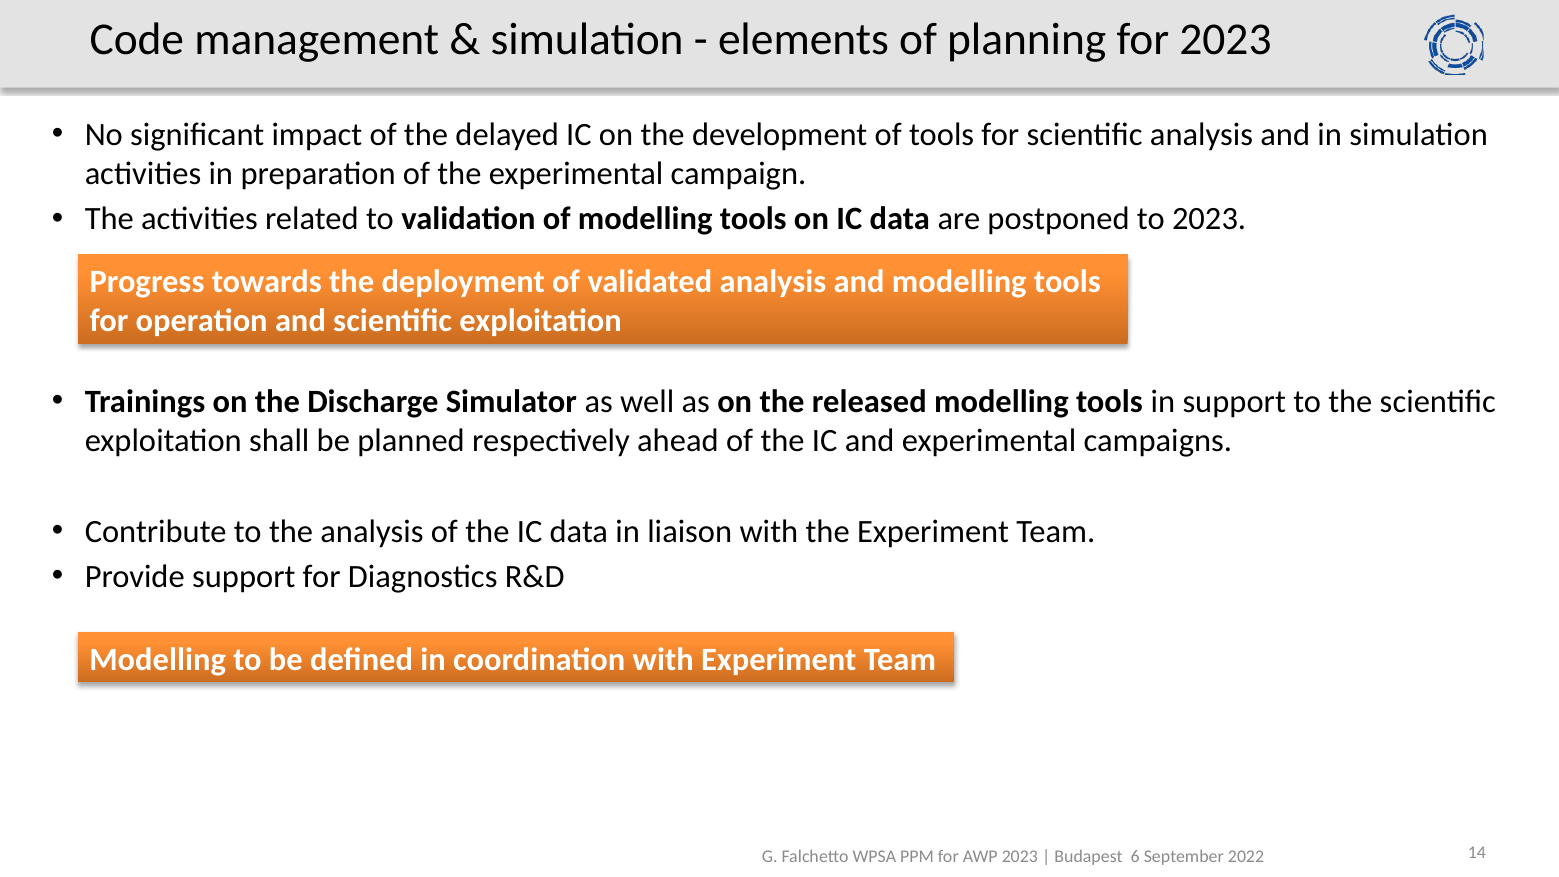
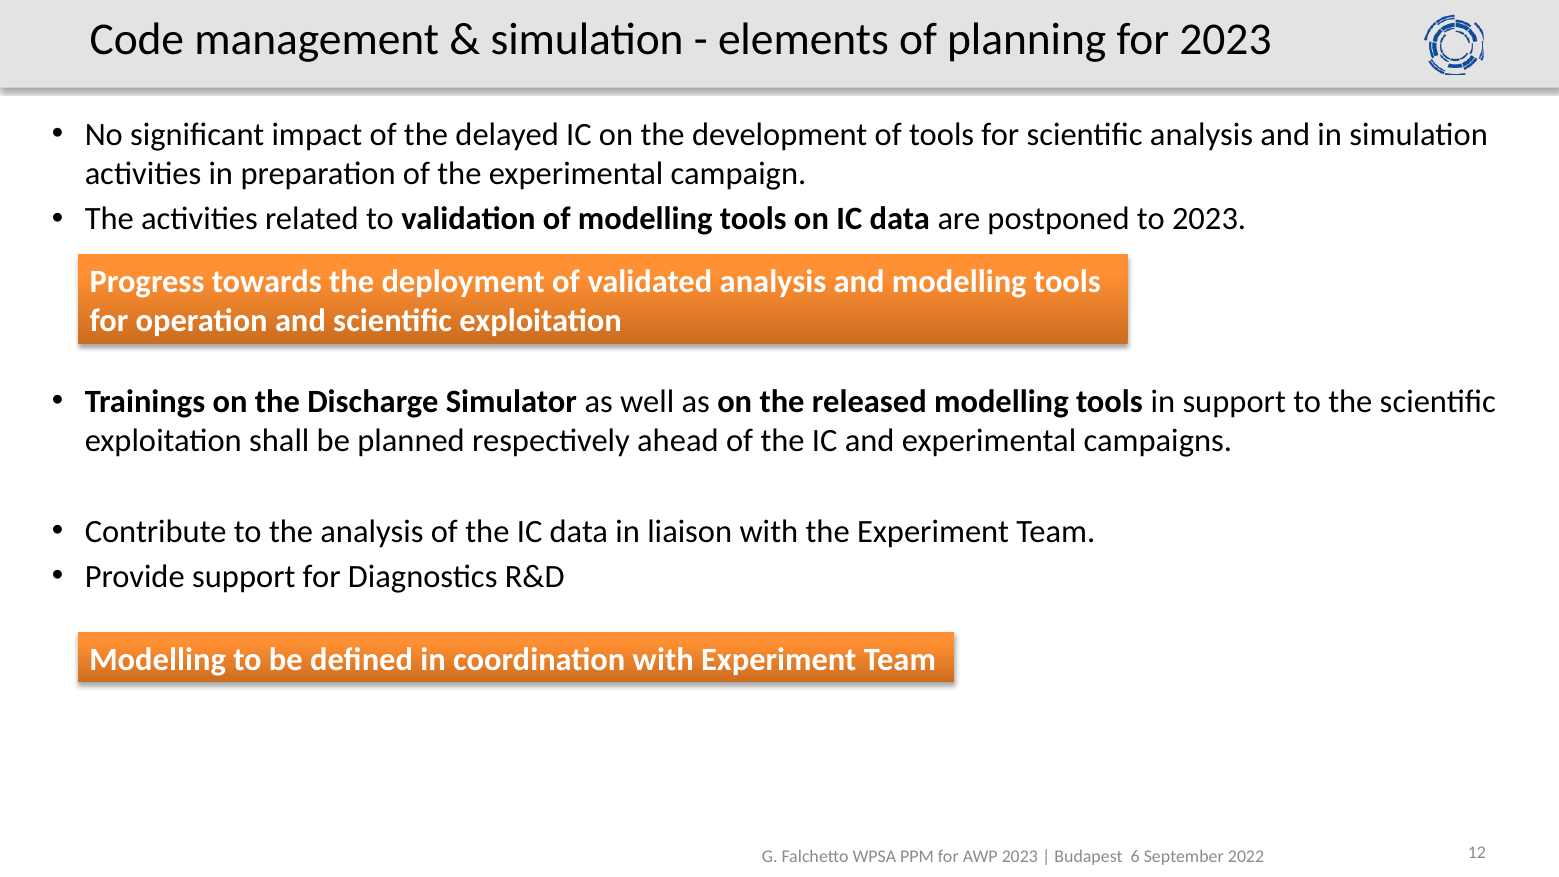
14: 14 -> 12 (1477, 852)
